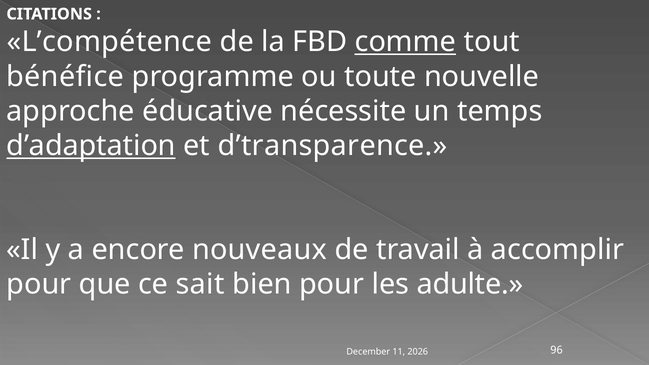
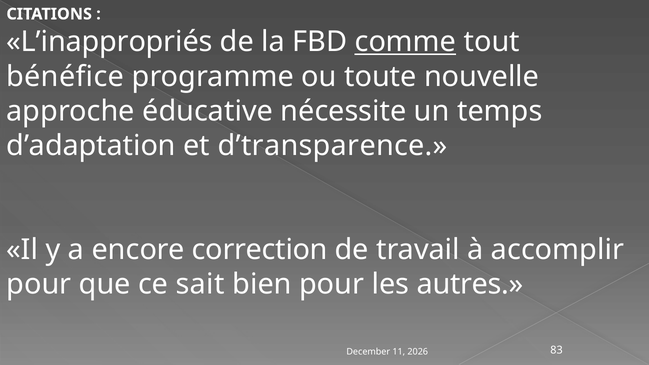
L’compétence: L’compétence -> L’inappropriés (109, 42)
d’adaptation underline: present -> none (91, 146)
nouveaux: nouveaux -> correction (260, 250)
adulte: adulte -> autres (470, 284)
96: 96 -> 83 (557, 350)
